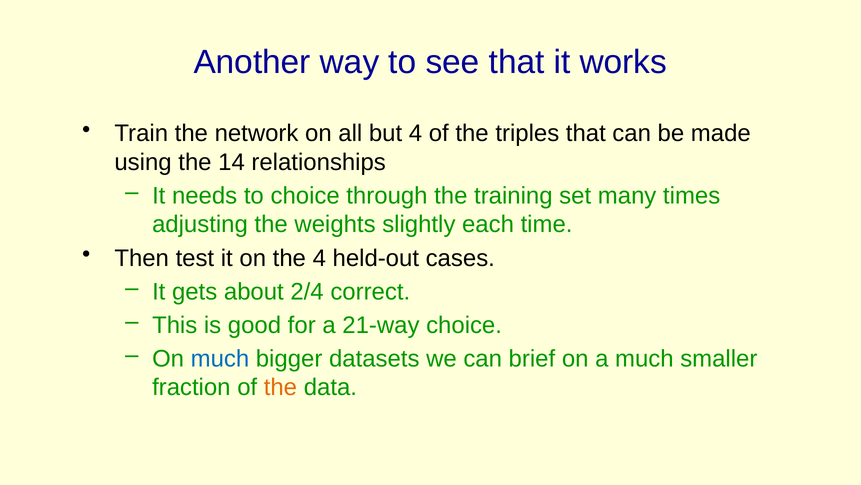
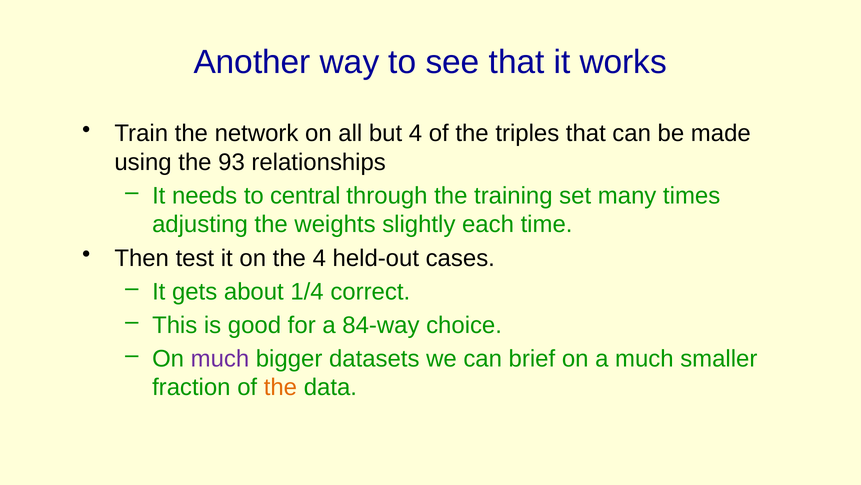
14: 14 -> 93 (232, 162)
to choice: choice -> central (305, 196)
2/4: 2/4 -> 1/4 (307, 291)
21-way: 21-way -> 84-way (381, 325)
much colour: blue -> purple (220, 358)
